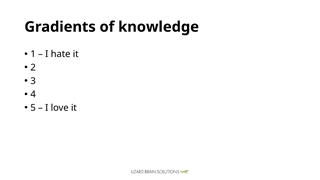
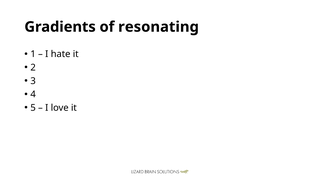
knowledge: knowledge -> resonating (159, 27)
